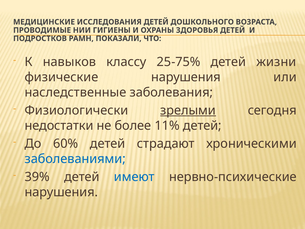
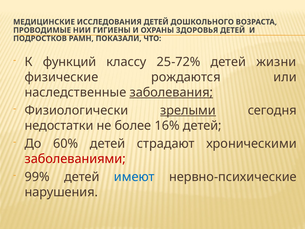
навыков: навыков -> функций (70, 62)
25-75%: 25-75% -> 25-72% (179, 62)
физические нарушения: нарушения -> рождаются (186, 77)
заболевания underline: none -> present (171, 92)
11%: 11% -> 16% (167, 126)
заболеваниями colour: blue -> red (75, 159)
39%: 39% -> 99% (37, 177)
